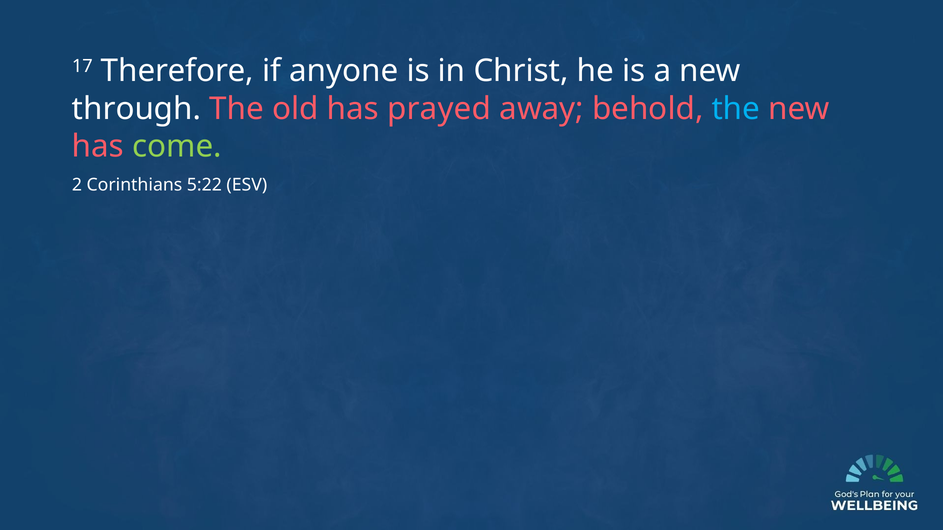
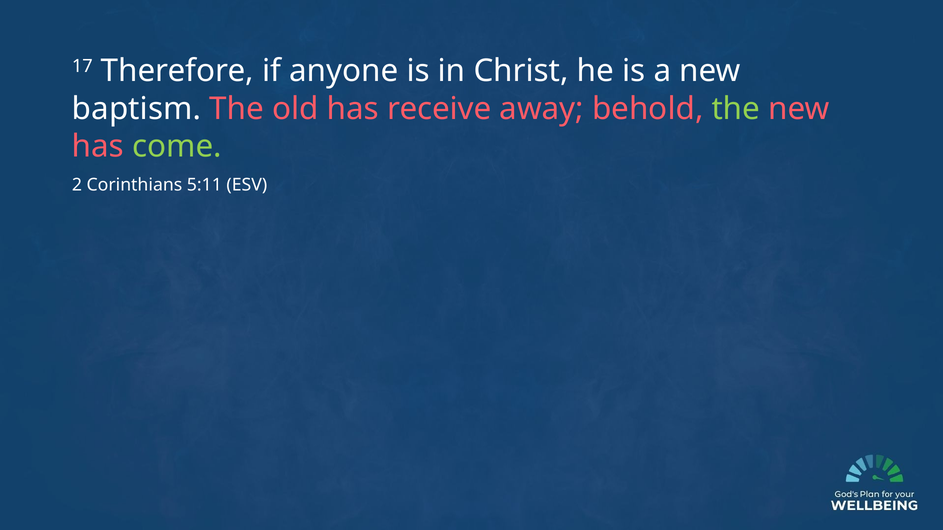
through: through -> baptism (136, 109)
prayed: prayed -> receive (439, 109)
the colour: light blue -> light green (736, 109)
5:22: 5:22 -> 5:11 (204, 185)
